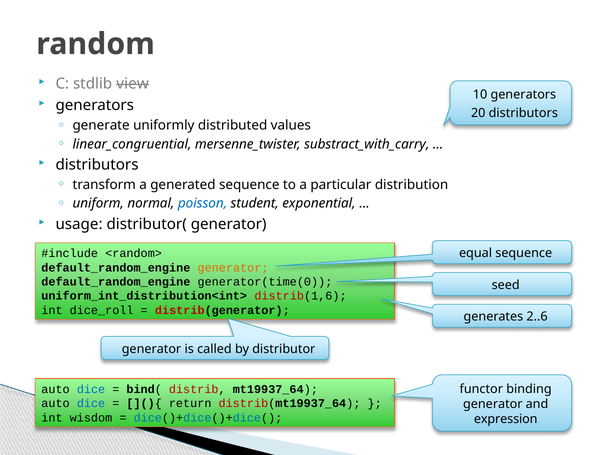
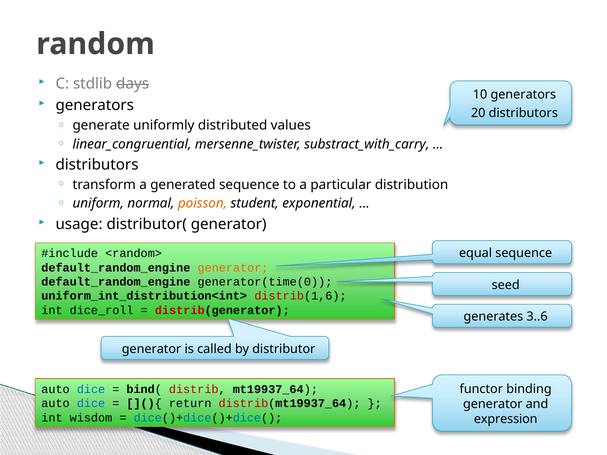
view: view -> days (133, 84)
poisson colour: blue -> orange (203, 204)
2..6: 2..6 -> 3..6 (537, 317)
